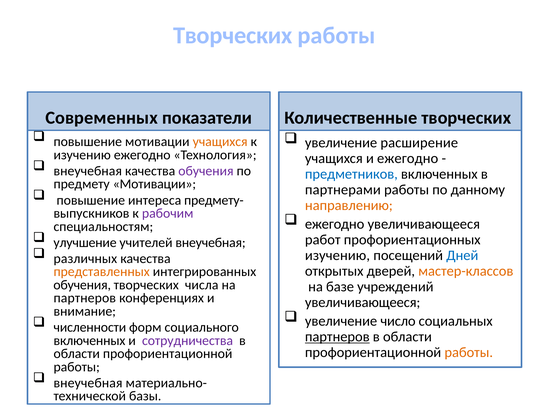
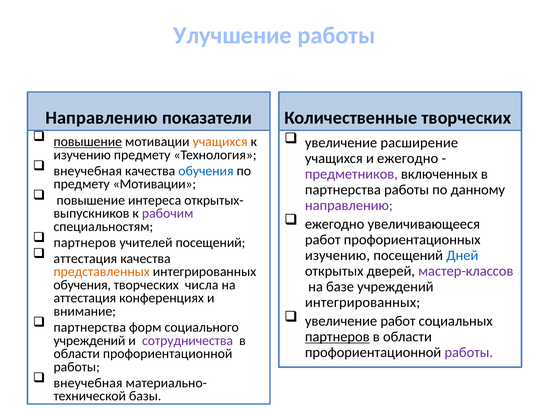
Творческих: Творческих -> Улучшение (233, 36)
Современных: Современных -> Направлению (102, 118)
повышение underline: none -> present (88, 142)
изучению ежегодно: ежегодно -> предмету (142, 155)
обучения colour: purple -> blue (206, 171)
предметников colour: blue -> purple (351, 174)
партнерами: партнерами -> партнерства (343, 190)
предмету-: предмету- -> открытых- (214, 201)
направлению colour: orange -> purple (349, 206)
улучшение: улучшение -> партнеров (85, 243)
учителей внеучебная: внеучебная -> посещений (210, 243)
различных: различных -> аттестация (85, 259)
мастер-классов colour: orange -> purple (466, 271)
партнеров: партнеров -> аттестация (85, 299)
увеличивающееся: увеличивающееся -> интегрированных (363, 303)
увеличение число: число -> работ (398, 322)
численности: численности -> партнерства (90, 328)
включенных: включенных -> учреждений (89, 341)
работы colour: orange -> purple (469, 353)
